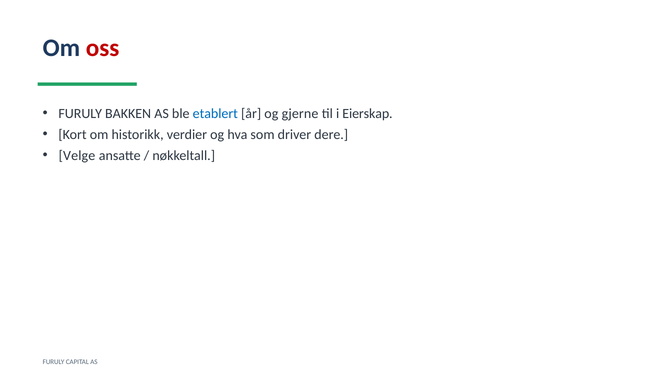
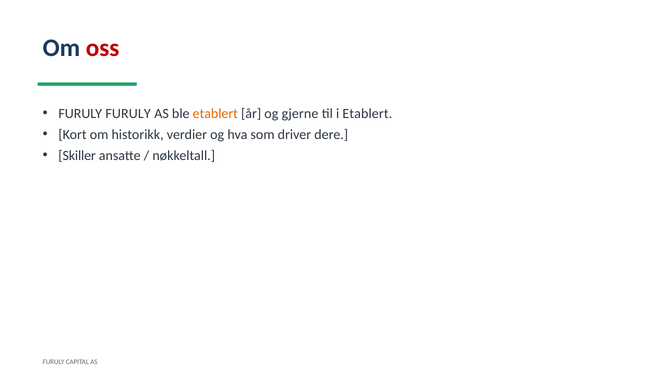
FURULY BAKKEN: BAKKEN -> FURULY (128, 114)
etablert colour: blue -> orange (215, 114)
i Eierskap: Eierskap -> Etablert (367, 114)
Velge: Velge -> Skiller (77, 156)
